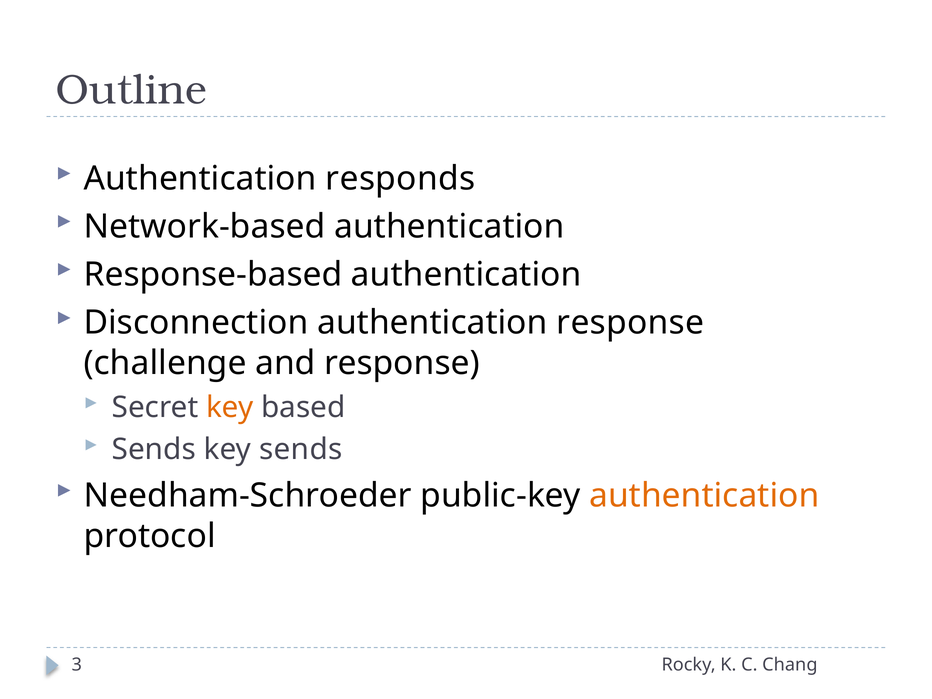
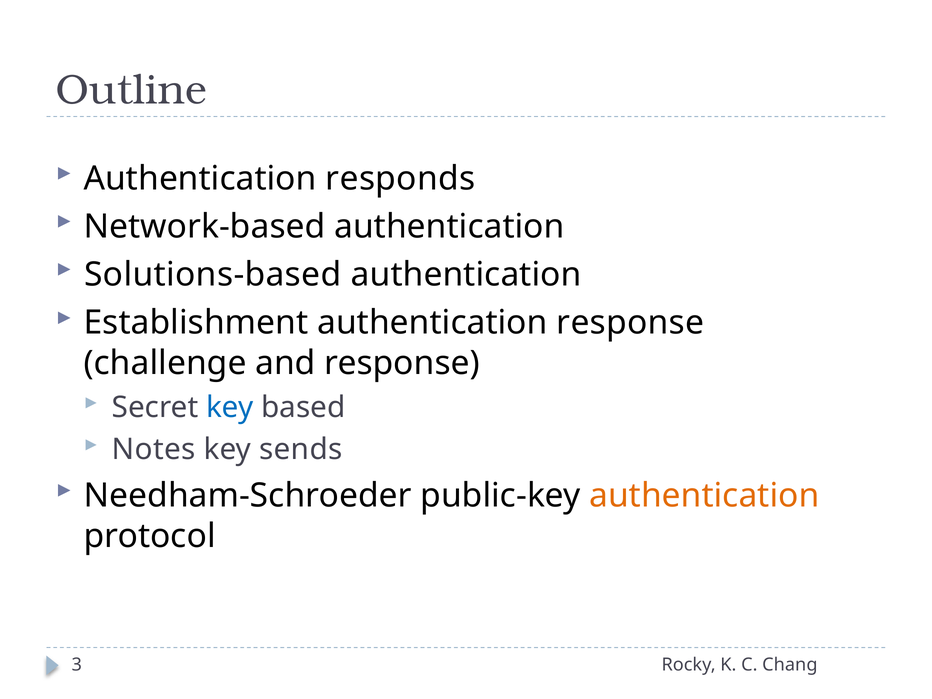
Response-based: Response-based -> Solutions-based (213, 275)
Disconnection: Disconnection -> Establishment (196, 323)
key colour: orange -> blue (230, 407)
Sends: Sends -> Notes (154, 450)
